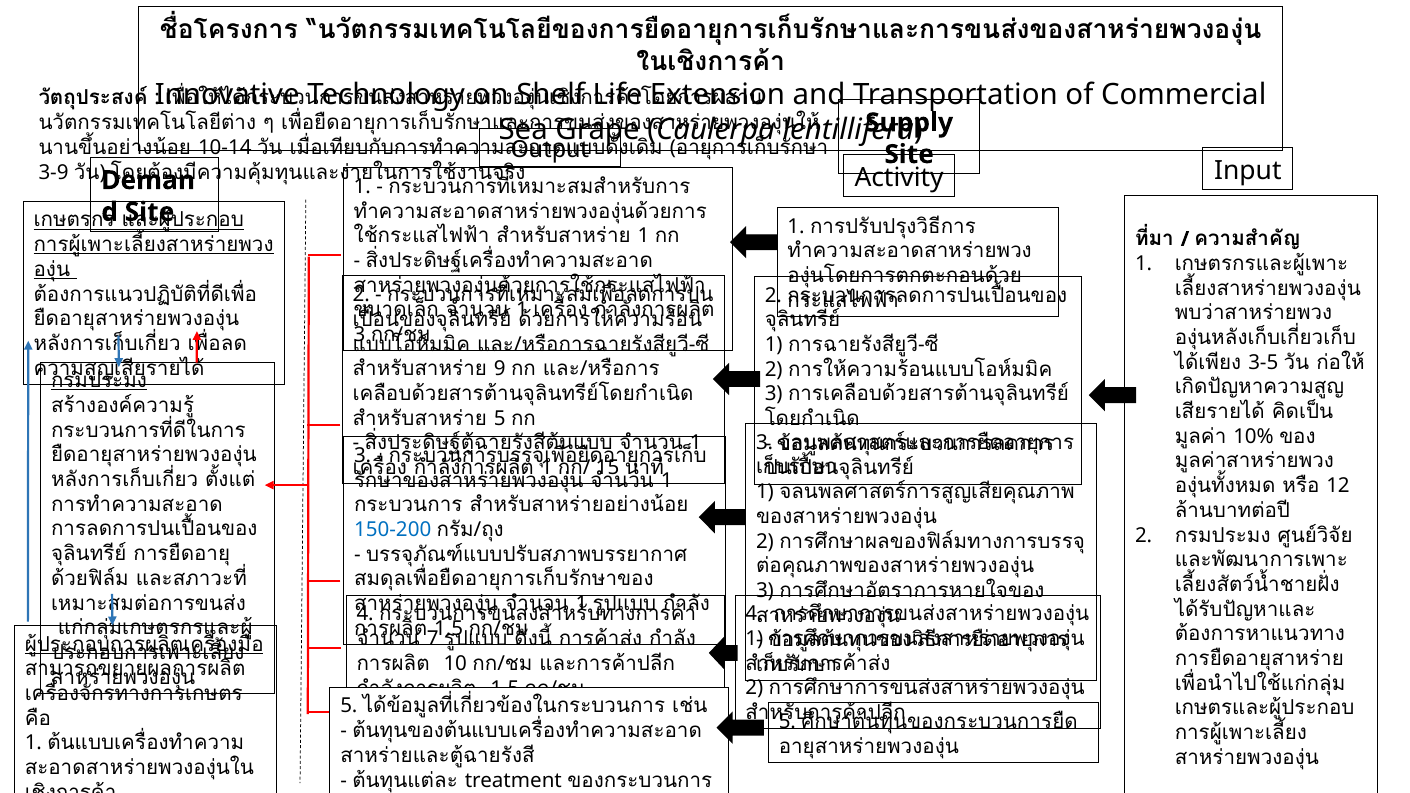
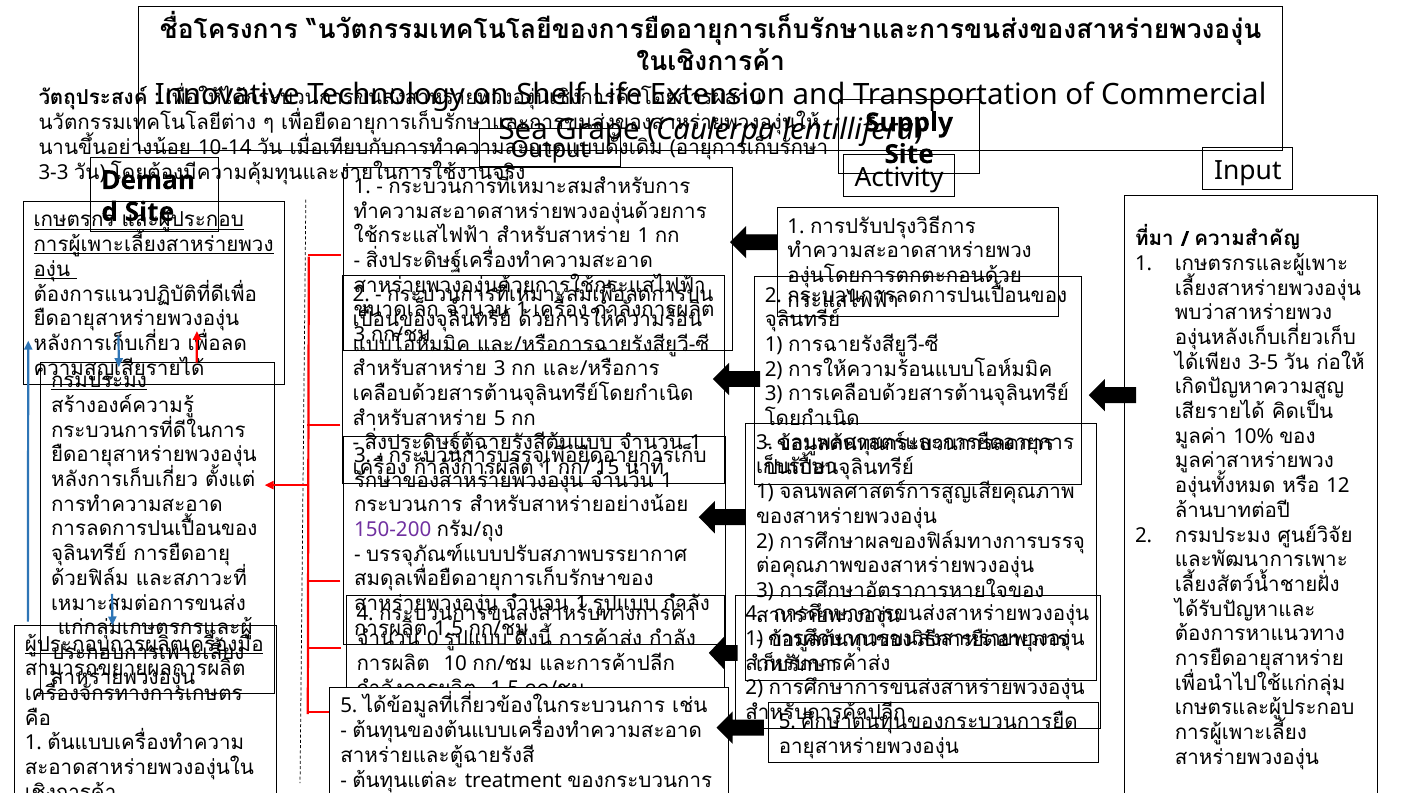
3-9: 3-9 -> 3-3 (54, 172)
9: 9 -> 3 (500, 369)
150-200 colour: blue -> purple (393, 530)
7: 7 -> 0 (433, 639)
